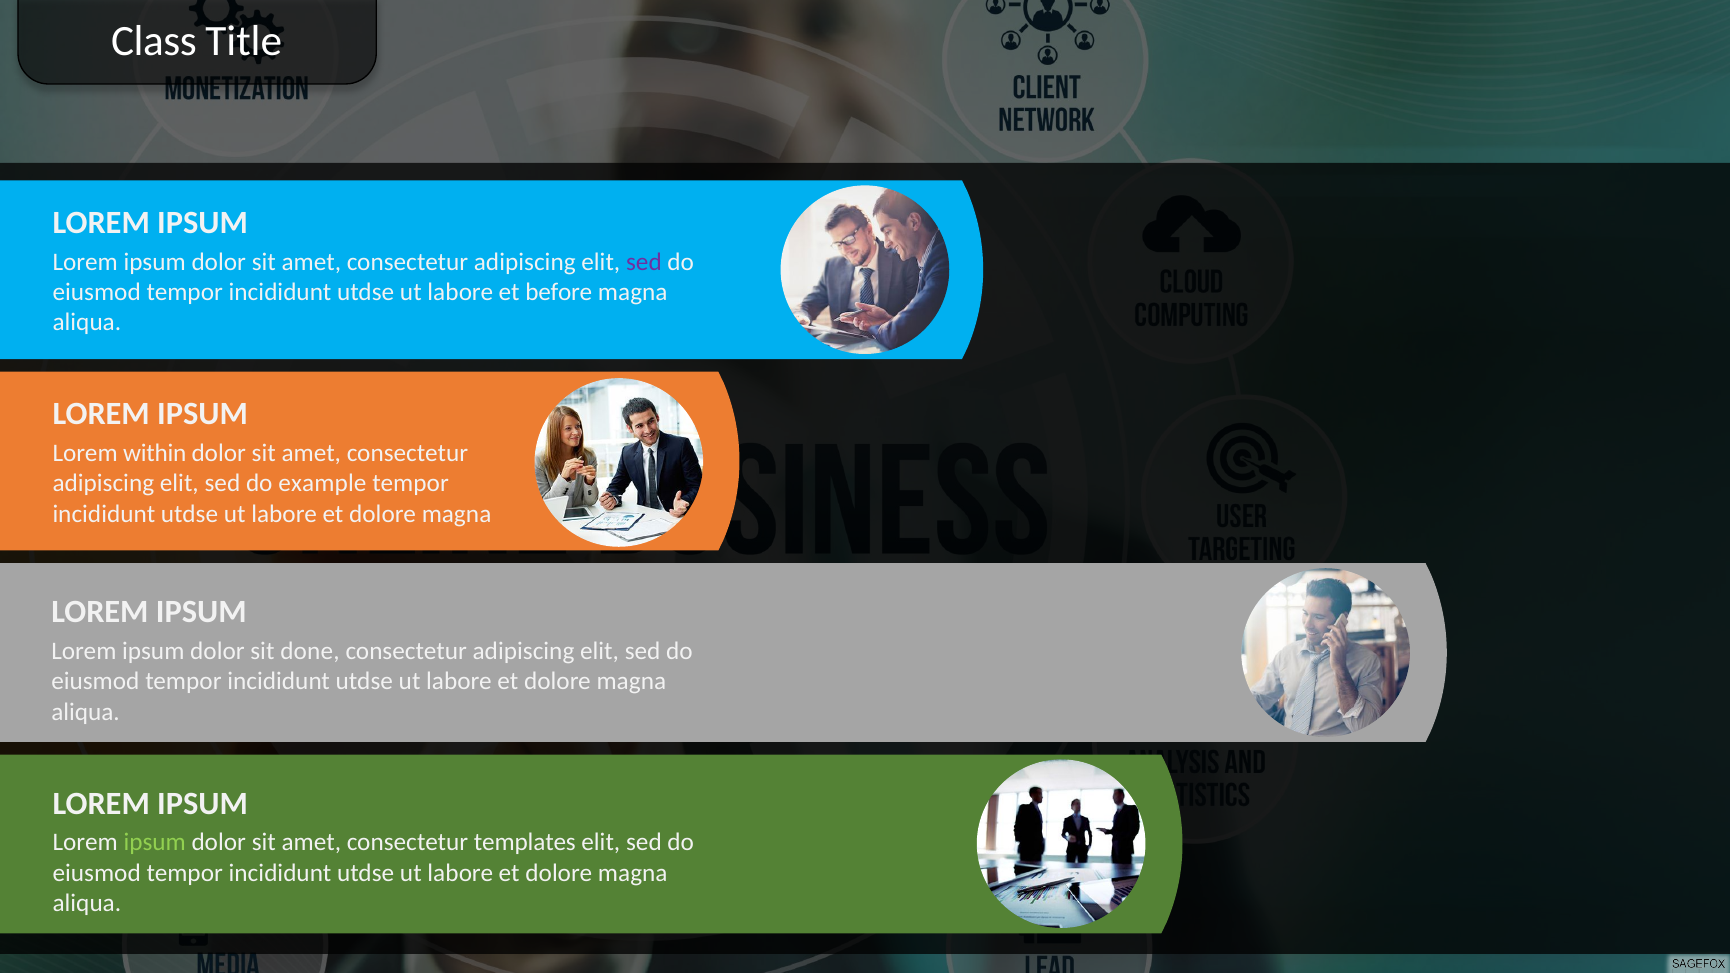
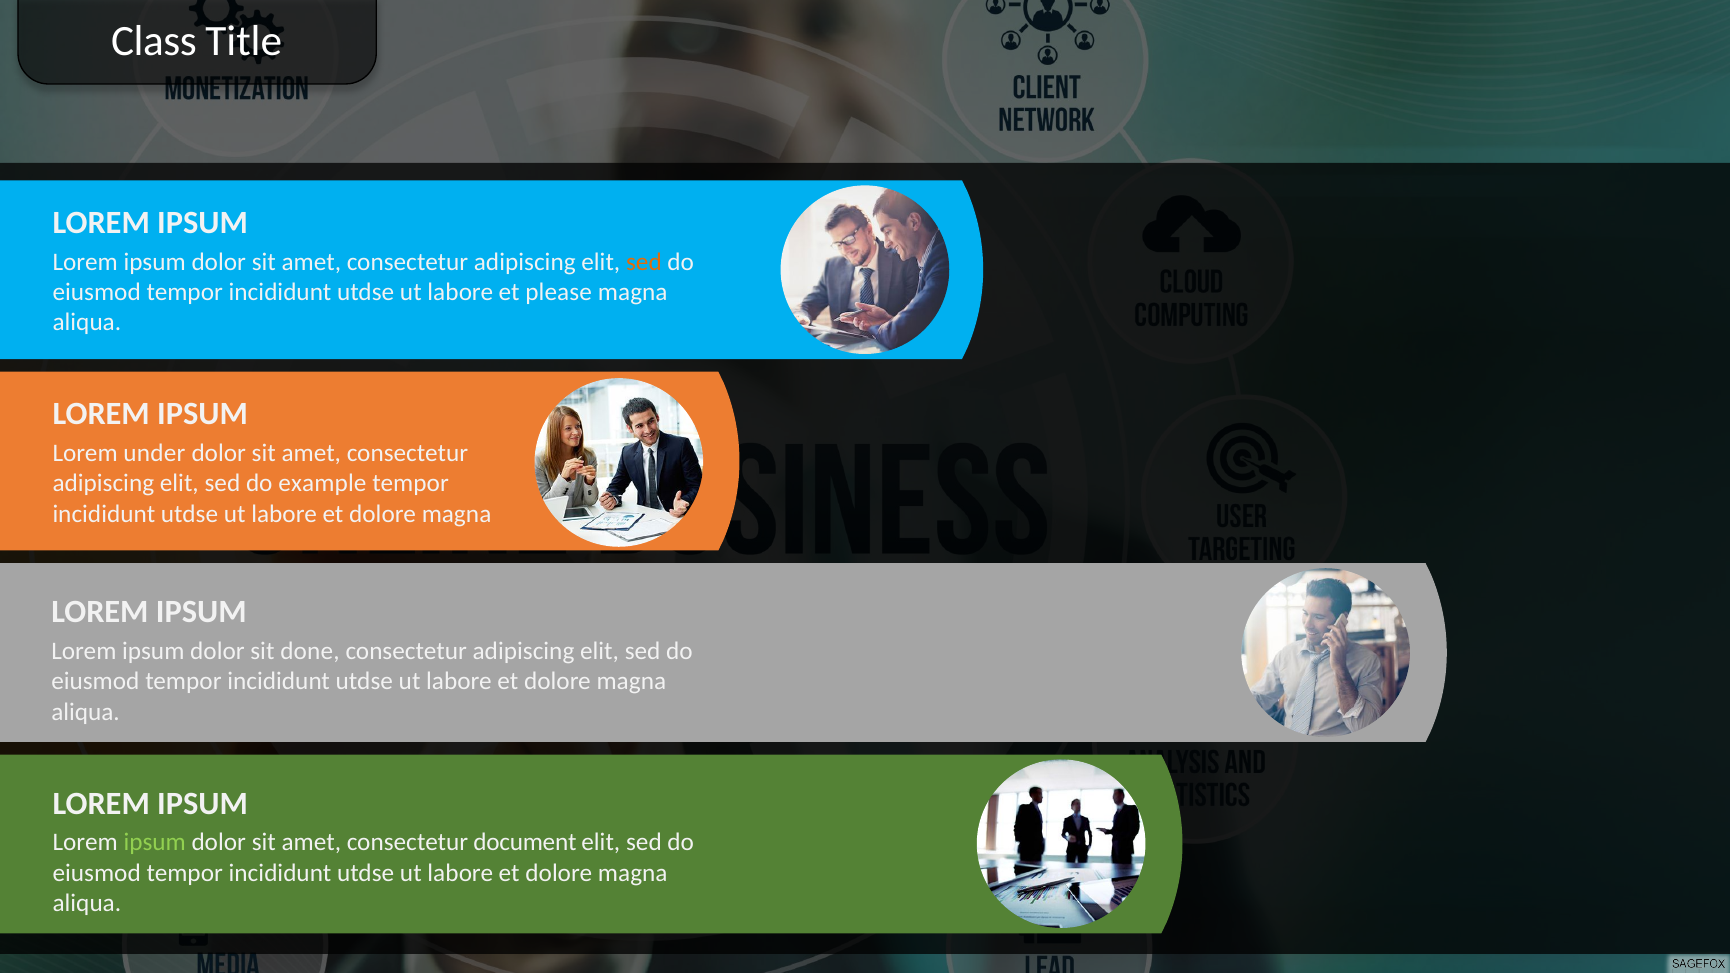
sed colour: purple -> orange (644, 262)
before: before -> please (559, 292)
within: within -> under (154, 453)
templates: templates -> document (525, 843)
